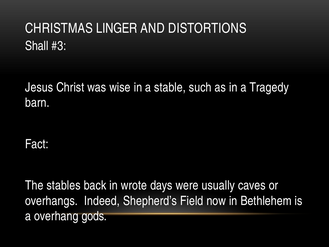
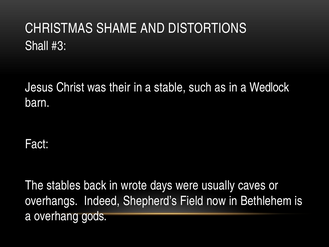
LINGER: LINGER -> SHAME (117, 28)
wise: wise -> their (120, 87)
Tragedy: Tragedy -> Wedlock (269, 87)
